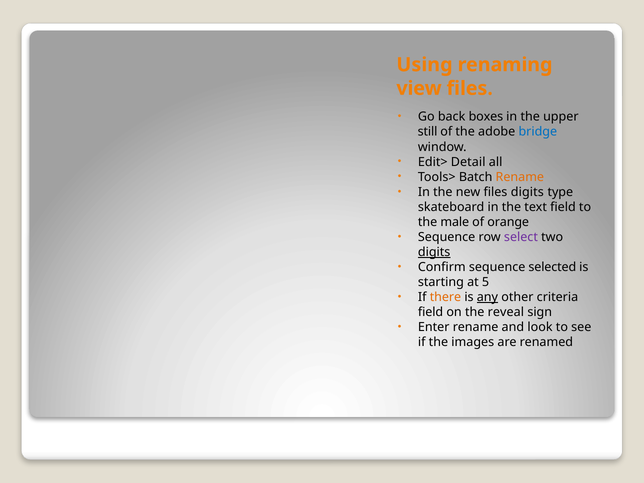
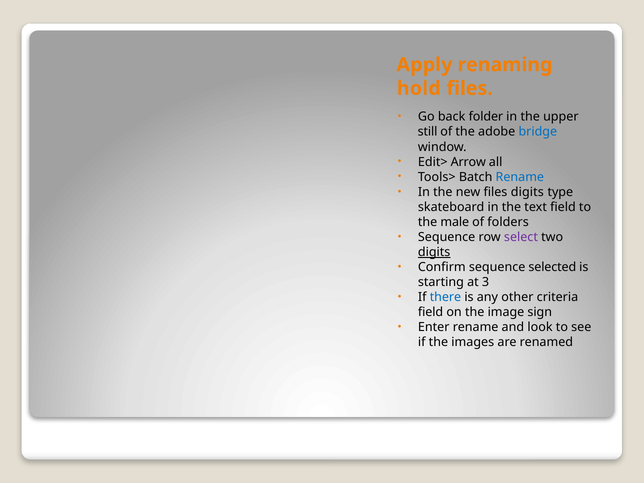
Using: Using -> Apply (424, 65)
view: view -> hold (419, 88)
boxes: boxes -> folder (486, 117)
Detail: Detail -> Arrow (468, 162)
Rename colour: orange -> blue (520, 177)
orange: orange -> folders (508, 222)
5: 5 -> 3 (486, 282)
there colour: orange -> blue (445, 297)
any underline: present -> none (487, 297)
reveal: reveal -> image (506, 312)
